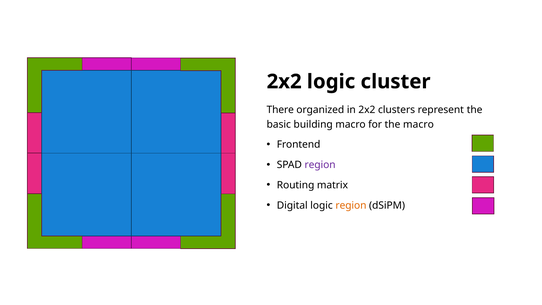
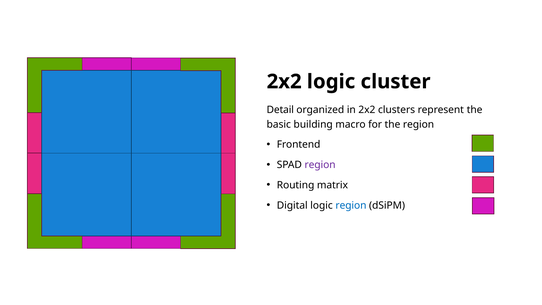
There: There -> Detail (280, 110)
the macro: macro -> region (419, 124)
region colour: orange -> blue (351, 205)
